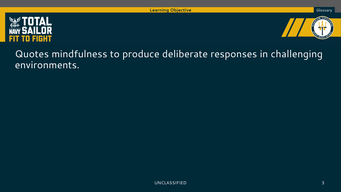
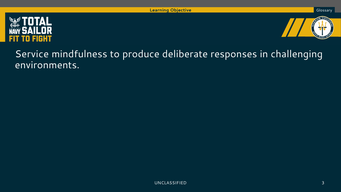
Quotes: Quotes -> Service (32, 54)
